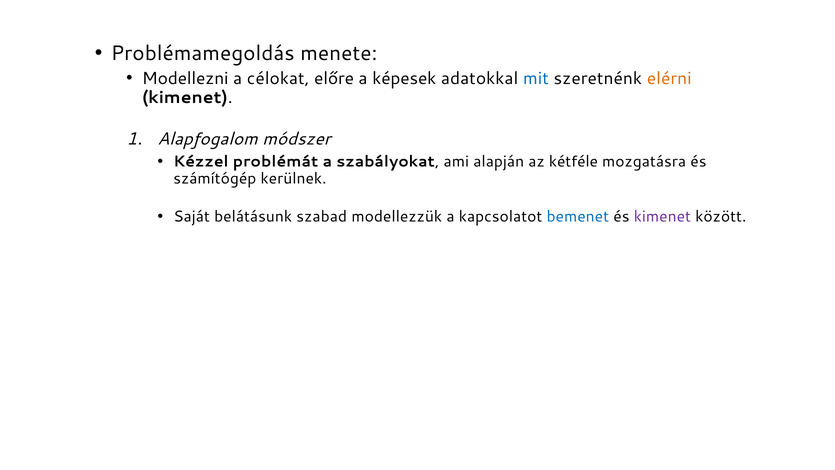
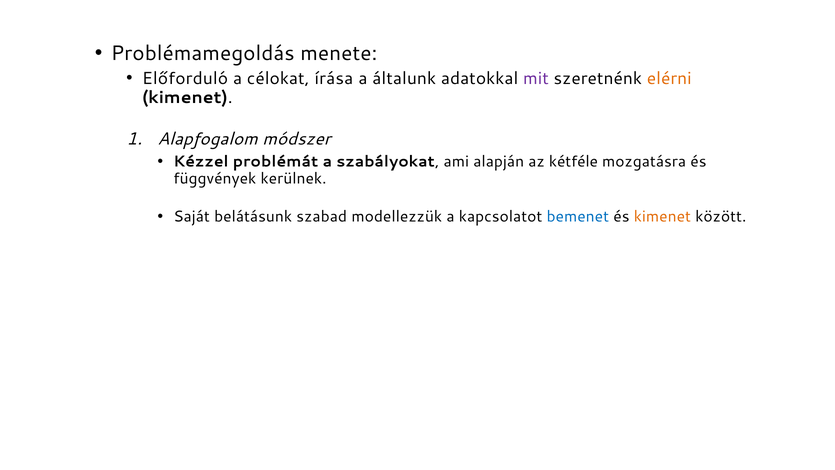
Modellezni: Modellezni -> Előforduló (185, 78)
előre: előre -> írása (334, 78)
képesek: képesek -> általunk (404, 78)
mit colour: blue -> purple (536, 78)
számítógép: számítógép -> függvények (215, 178)
kimenet colour: purple -> orange (662, 216)
